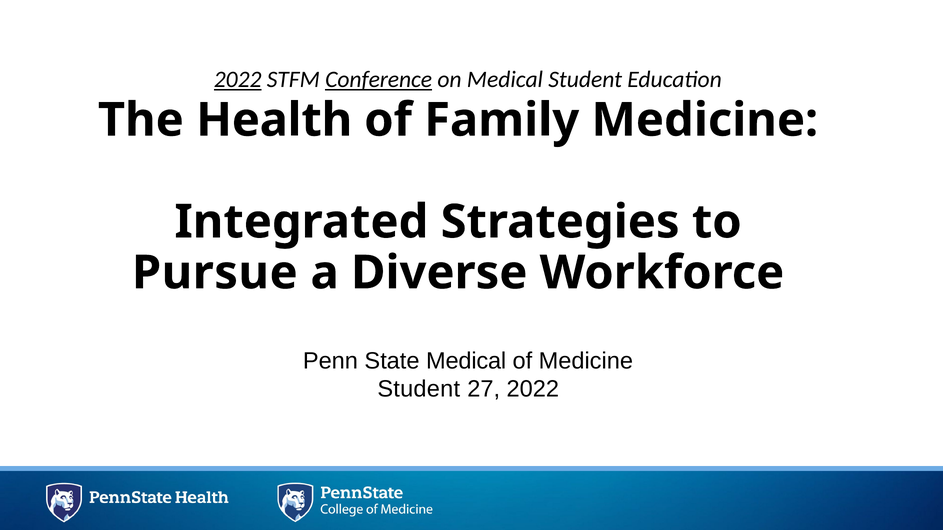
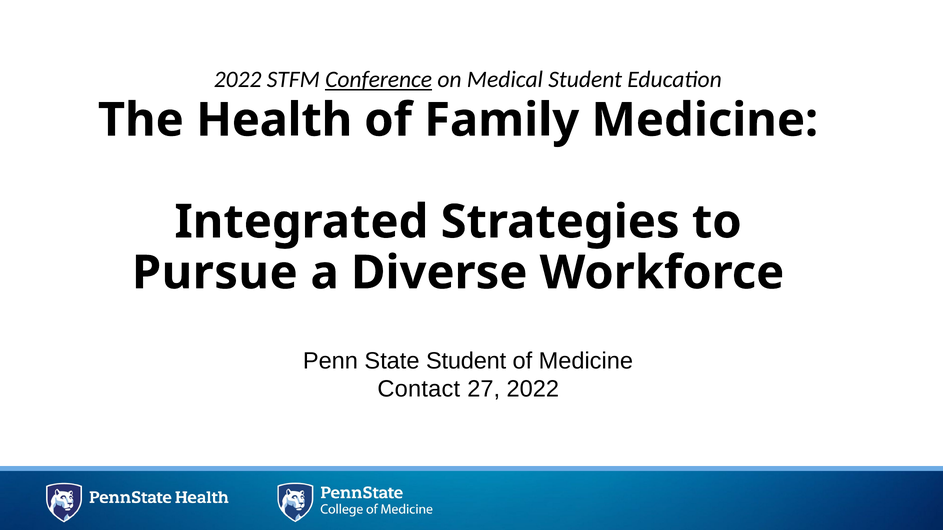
2022 underline: present -> none (238, 79)
State Medical: Medical -> Student (466, 361)
Student: Student -> Contact (419, 389)
